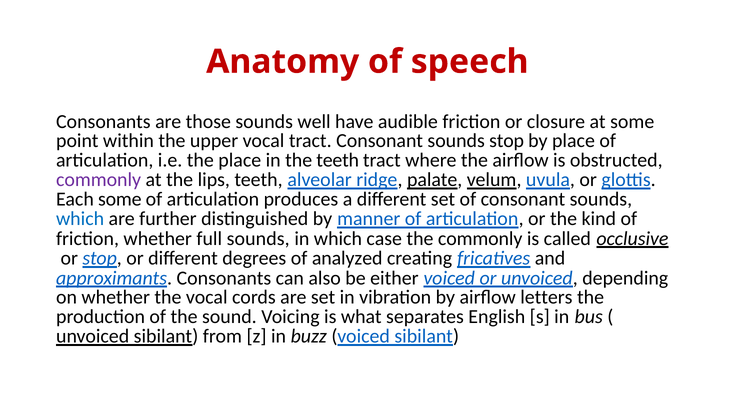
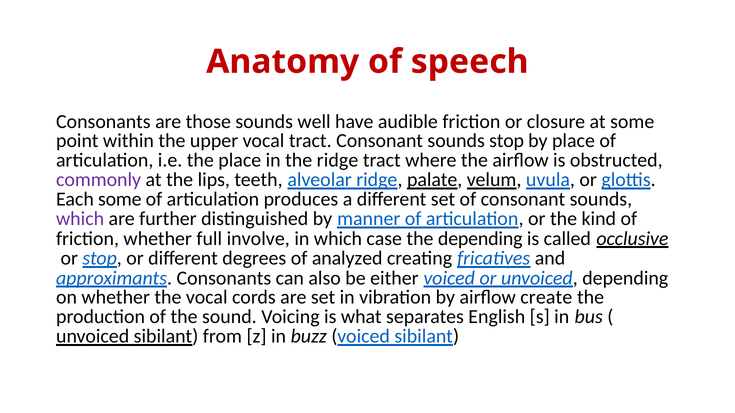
the teeth: teeth -> ridge (338, 160)
which colour: blue -> purple (80, 219)
full sounds: sounds -> involve (258, 239)
the commonly: commonly -> depending (480, 239)
letters: letters -> create (546, 298)
